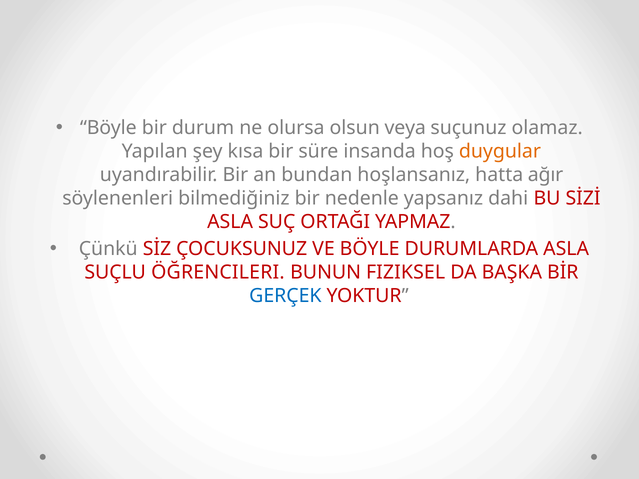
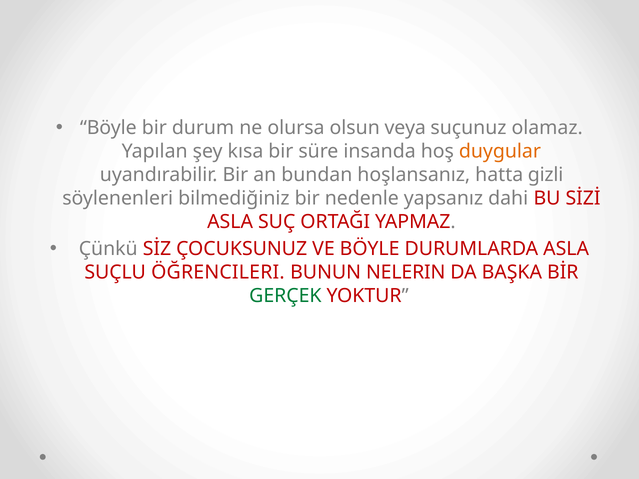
ağır: ağır -> gizli (546, 175)
FIZIKSEL: FIZIKSEL -> NELERIN (406, 273)
GERÇEK colour: blue -> green (285, 296)
